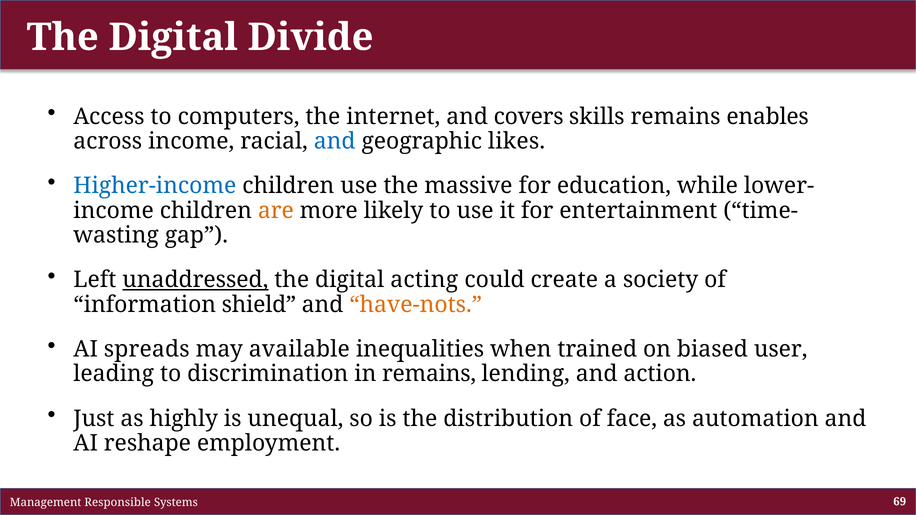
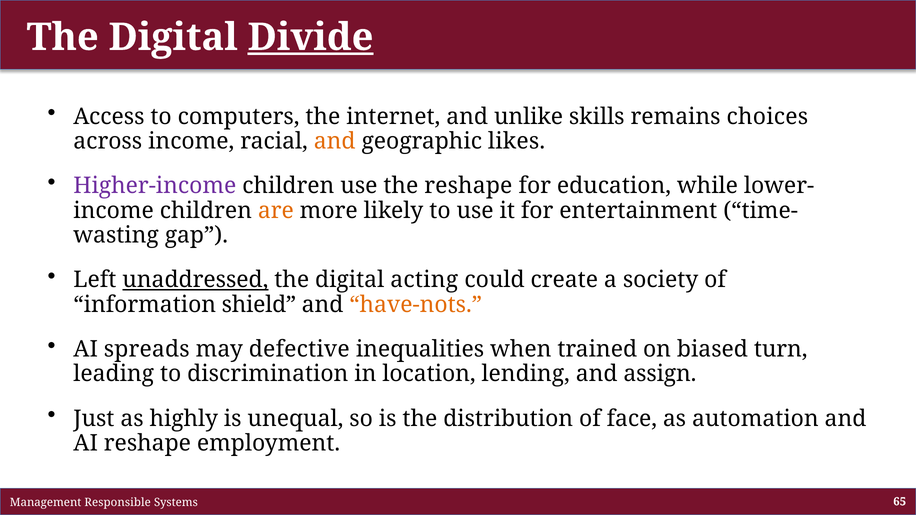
Divide underline: none -> present (311, 37)
covers: covers -> unlike (529, 117)
enables: enables -> choices (767, 117)
and colour: blue -> orange (335, 141)
Higher-income colour: blue -> purple (155, 186)
the massive: massive -> reshape (468, 186)
available: available -> defective (299, 349)
user: user -> turn (781, 349)
in remains: remains -> location (429, 374)
action: action -> assign (660, 374)
69: 69 -> 65 (900, 502)
